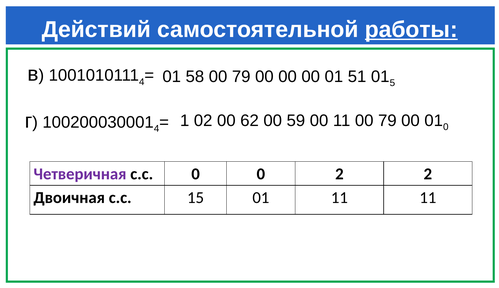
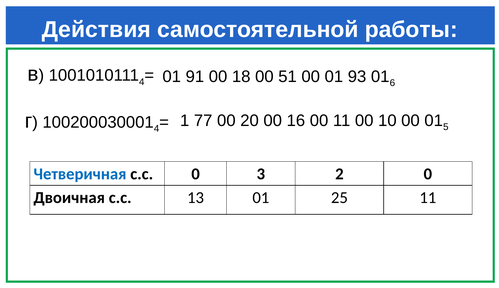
Действий: Действий -> Действия (96, 30)
работы underline: present -> none (411, 30)
58: 58 -> 91 (195, 77)
79: 79 -> 18 (241, 77)
00: 00 -> 51 (288, 77)
51: 51 -> 93 (357, 77)
5: 5 -> 6 (392, 83)
02: 02 -> 77 (203, 121)
62: 62 -> 20 (250, 121)
59: 59 -> 16 (296, 121)
11 00 79: 79 -> 10 (387, 121)
01 0: 0 -> 5 (446, 127)
Четверичная colour: purple -> blue (80, 174)
0 0: 0 -> 3 (261, 174)
2 2: 2 -> 0 (428, 174)
15: 15 -> 13 (196, 198)
01 11: 11 -> 25 (339, 198)
